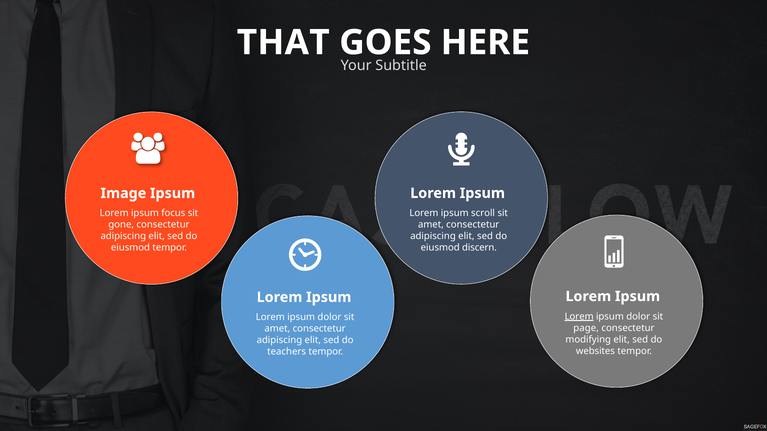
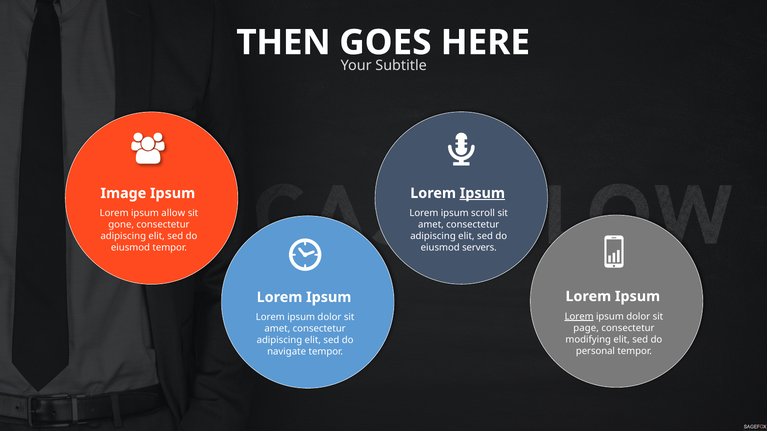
THAT: THAT -> THEN (284, 43)
Ipsum underline: none -> present (482, 193)
focus: focus -> allow (173, 214)
discern: discern -> servers (479, 248)
websites: websites -> personal (595, 351)
teachers: teachers -> navigate (287, 352)
